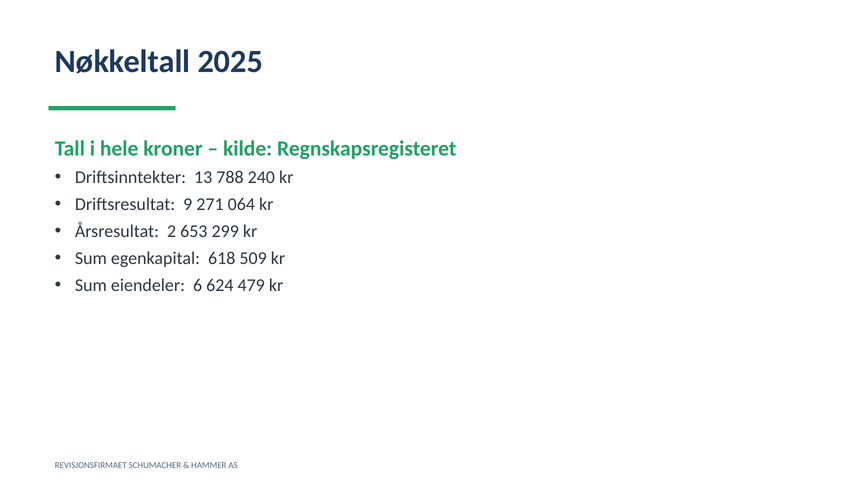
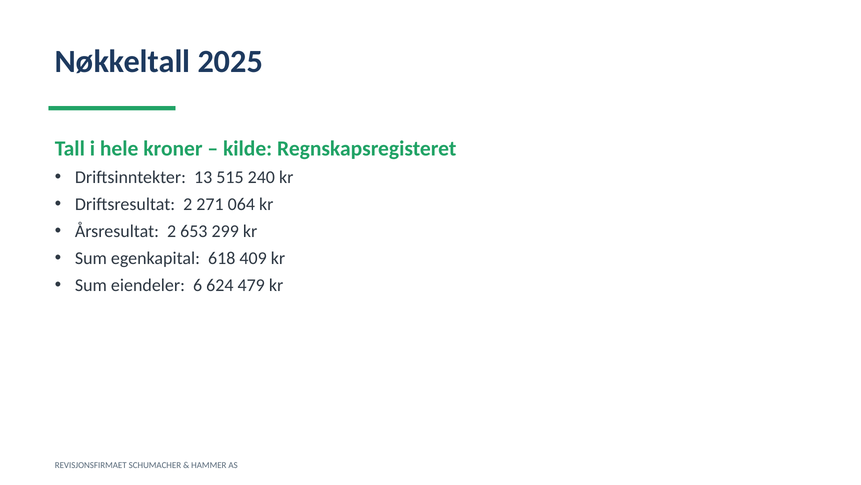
788: 788 -> 515 (230, 177)
Driftsresultat 9: 9 -> 2 (188, 204)
509: 509 -> 409 (253, 258)
